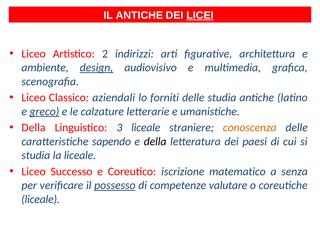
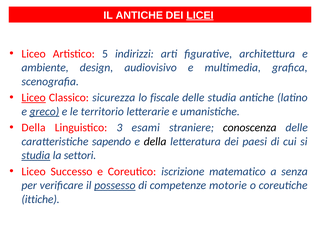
2: 2 -> 5 (105, 54)
design underline: present -> none (97, 68)
Liceo underline: none -> present (34, 98)
aziendali: aziendali -> sicurezza (114, 98)
forniti: forniti -> fiscale (165, 98)
calzature: calzature -> territorio (102, 111)
3 liceale: liceale -> esami (146, 128)
conoscenza colour: orange -> black (250, 128)
studia underline: none -> present (36, 155)
la liceale: liceale -> settori (80, 155)
valutare: valutare -> motorie (228, 185)
liceale: liceale -> ittiche (41, 199)
